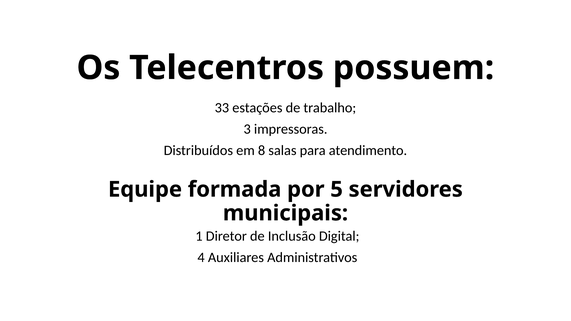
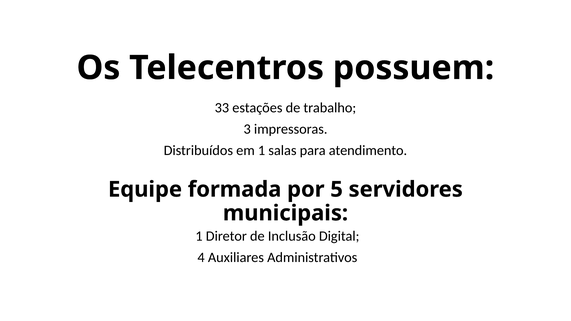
em 8: 8 -> 1 (262, 151)
